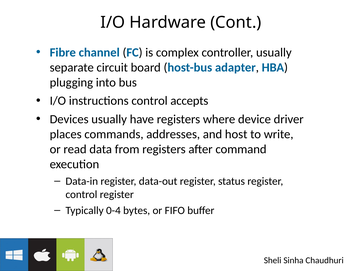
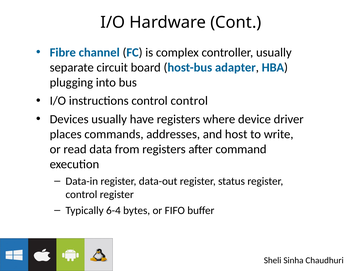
control accepts: accepts -> control (189, 101)
0-4: 0-4 -> 6-4 (113, 211)
